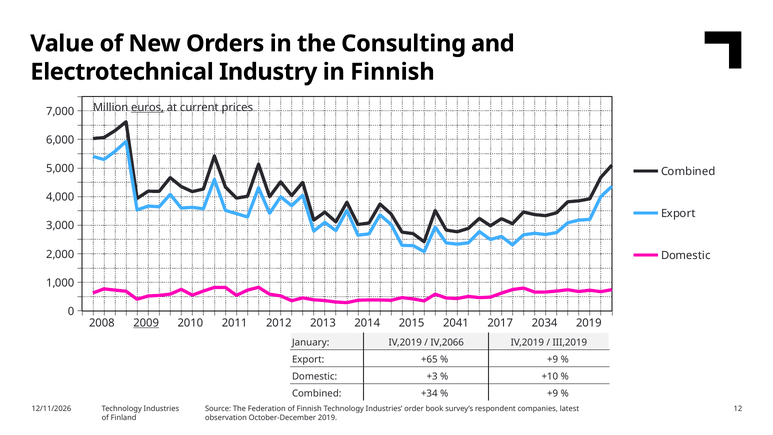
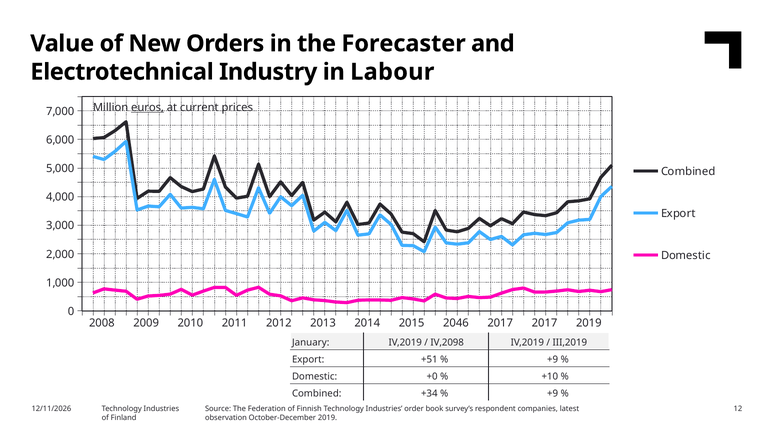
Consulting: Consulting -> Forecaster (404, 44)
in Finnish: Finnish -> Labour (392, 72)
2009 underline: present -> none (146, 323)
2041: 2041 -> 2046 (456, 323)
2017 2034: 2034 -> 2017 (545, 323)
IV,2066: IV,2066 -> IV,2098 (447, 342)
+65: +65 -> +51 (429, 359)
+3: +3 -> +0 (432, 376)
